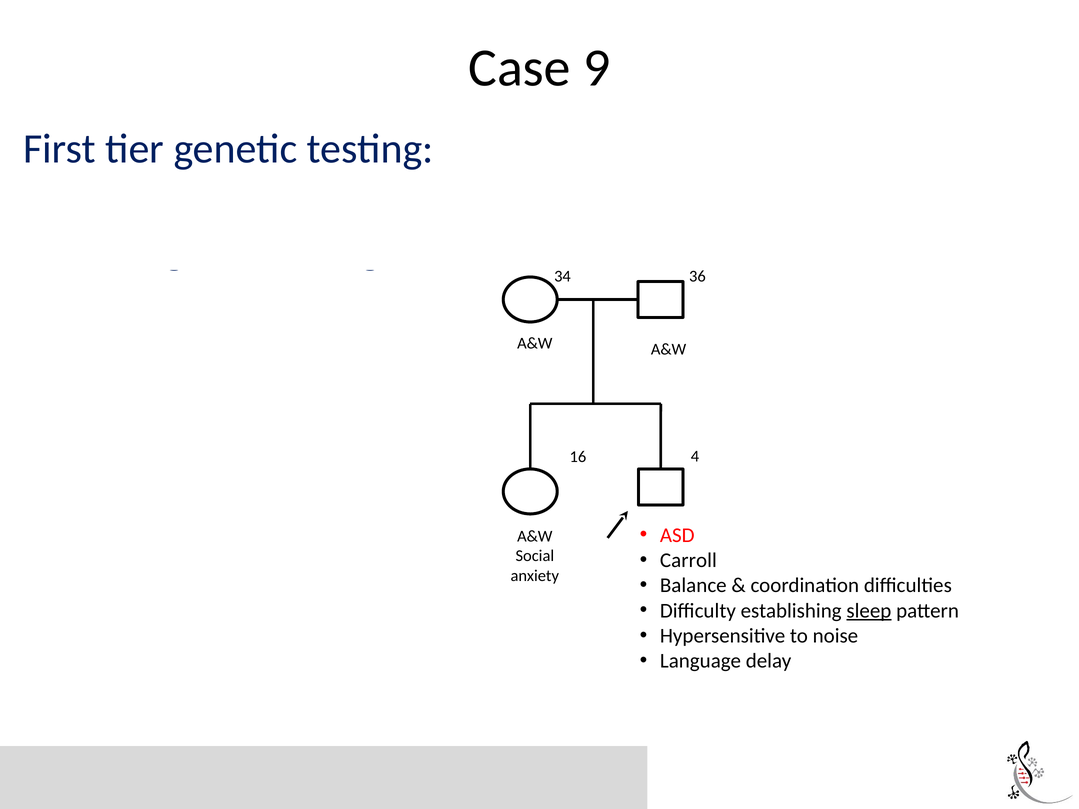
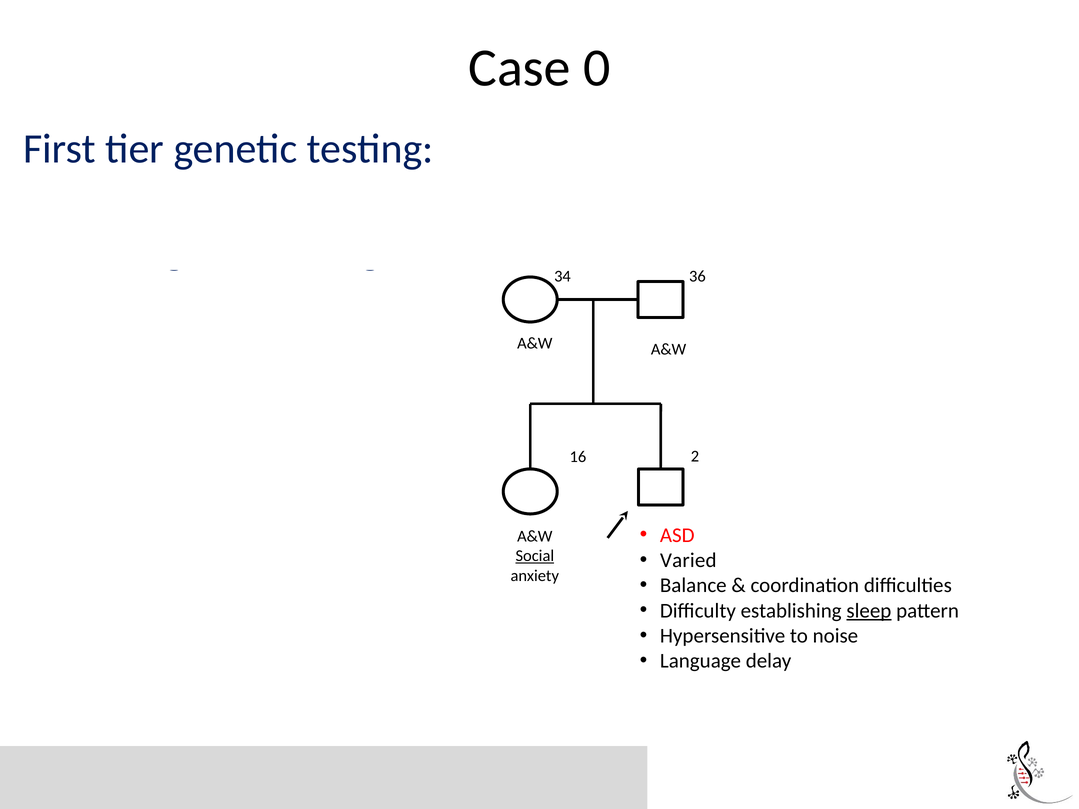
9: 9 -> 0 (597, 68)
4: 4 -> 2 (695, 457)
Social underline: none -> present (535, 556)
Carroll: Carroll -> Varied (688, 560)
